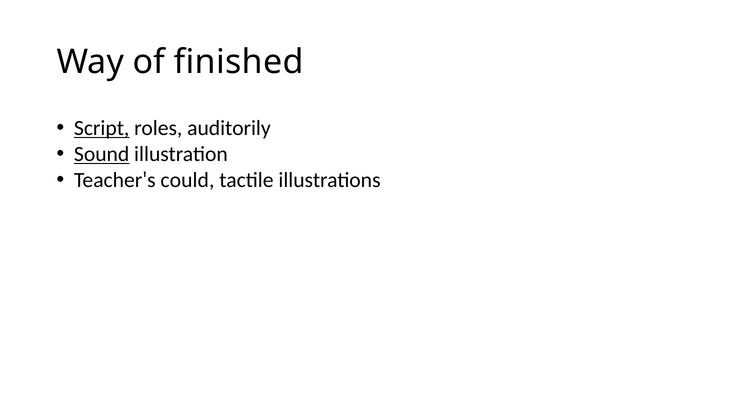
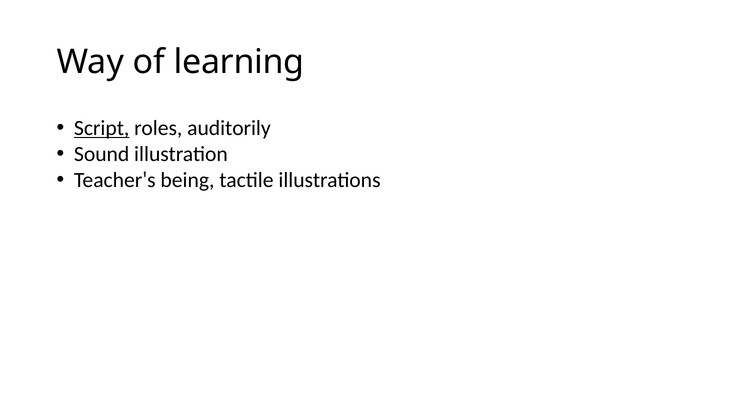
finished: finished -> learning (239, 62)
Sound underline: present -> none (102, 154)
could: could -> being (187, 180)
